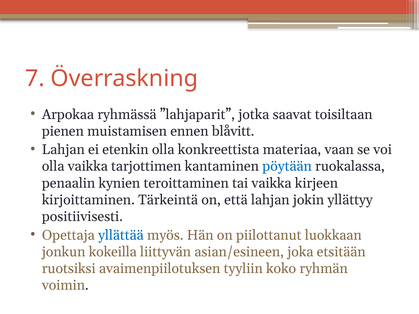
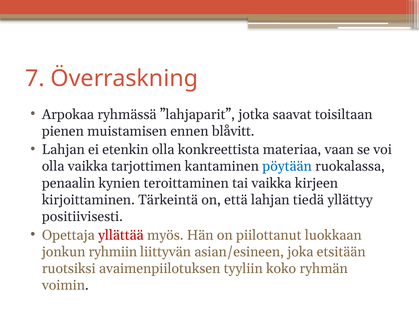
jokin: jokin -> tiedä (308, 200)
yllättää colour: blue -> red (121, 235)
kokeilla: kokeilla -> ryhmiin (113, 252)
